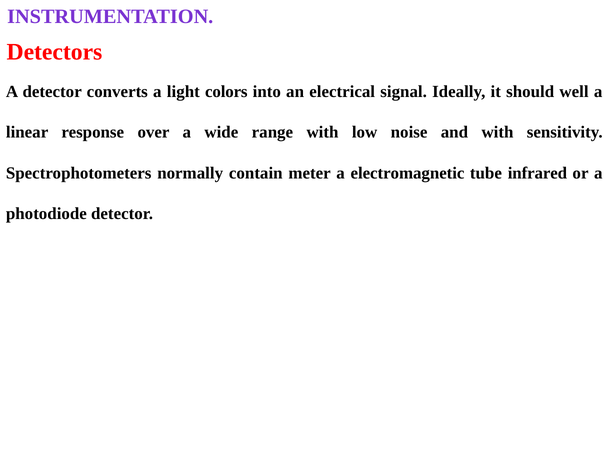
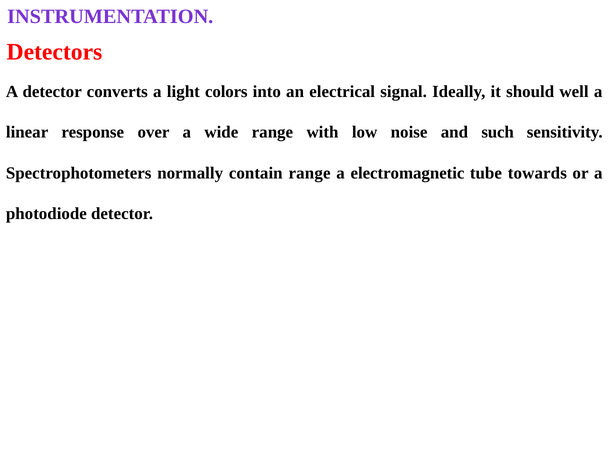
and with: with -> such (498, 132)
contain meter: meter -> range (310, 173)
infrared: infrared -> towards (537, 173)
